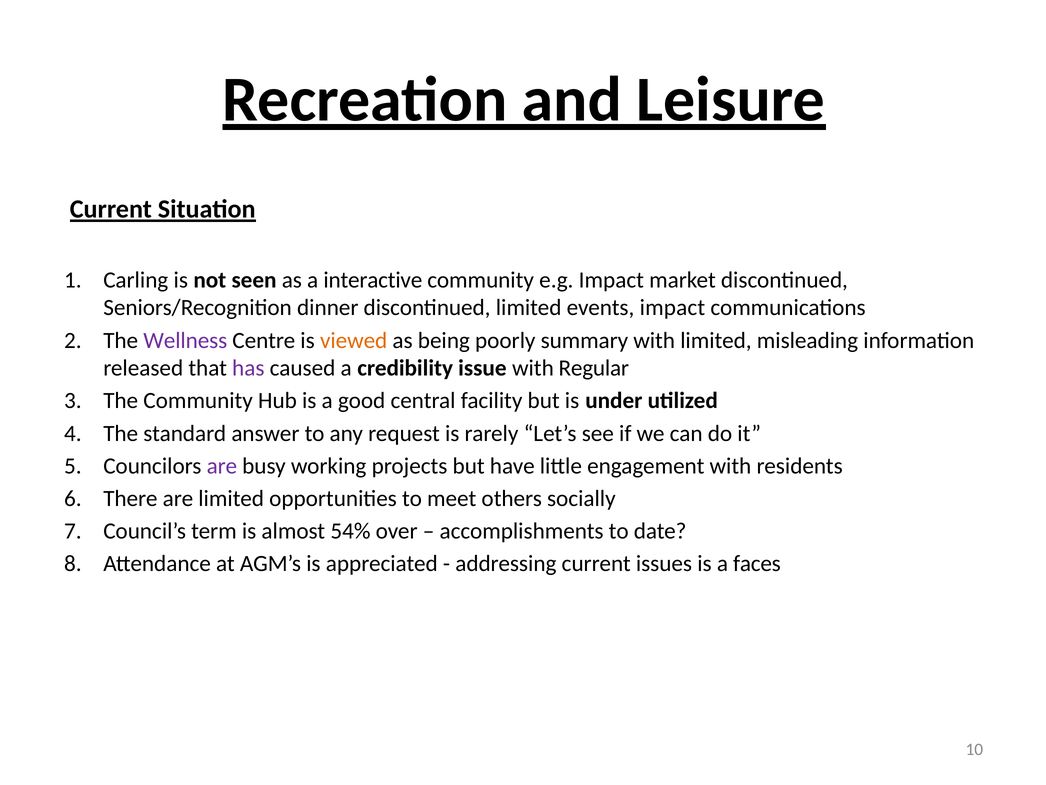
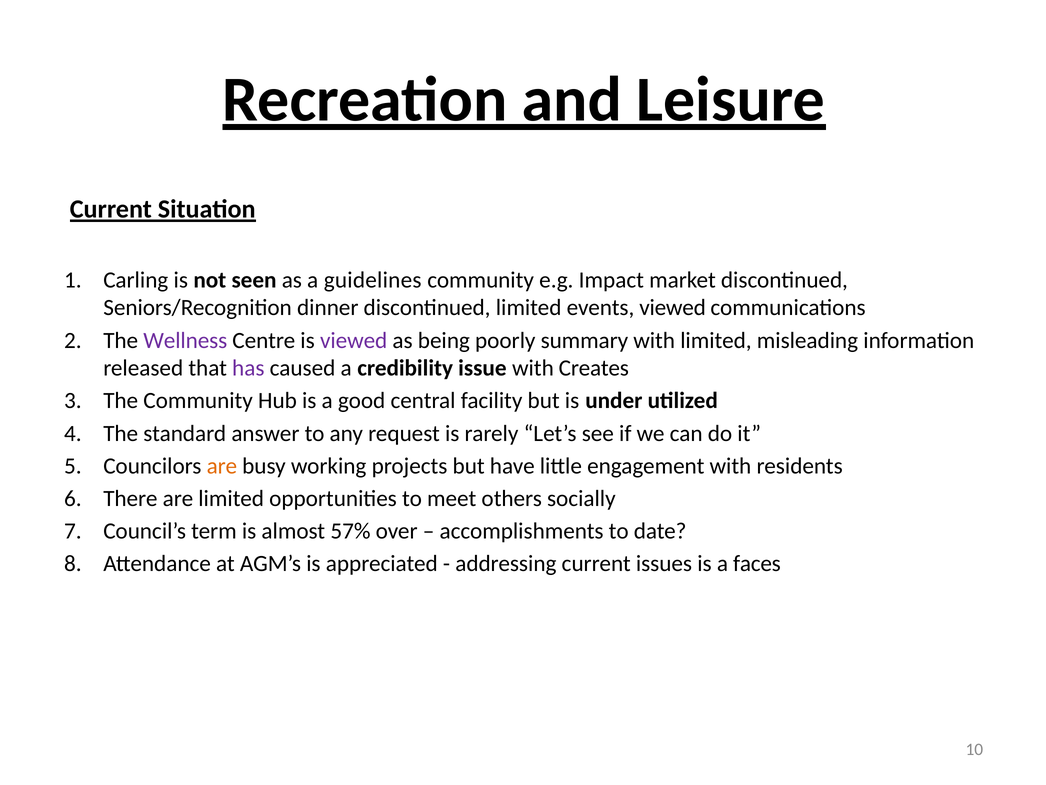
interactive: interactive -> guidelines (373, 280)
events impact: impact -> viewed (673, 308)
viewed colour: orange -> purple (354, 340)
Regular: Regular -> Creates (594, 368)
are colour: purple -> orange (222, 466)
54%: 54% -> 57% (350, 531)
